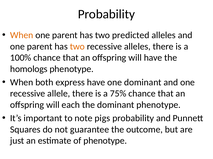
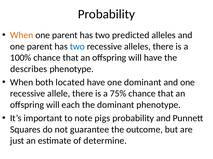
two colour: orange -> blue (77, 47)
homologs: homologs -> describes (29, 69)
express: express -> located (70, 83)
of phenotype: phenotype -> determine (105, 141)
